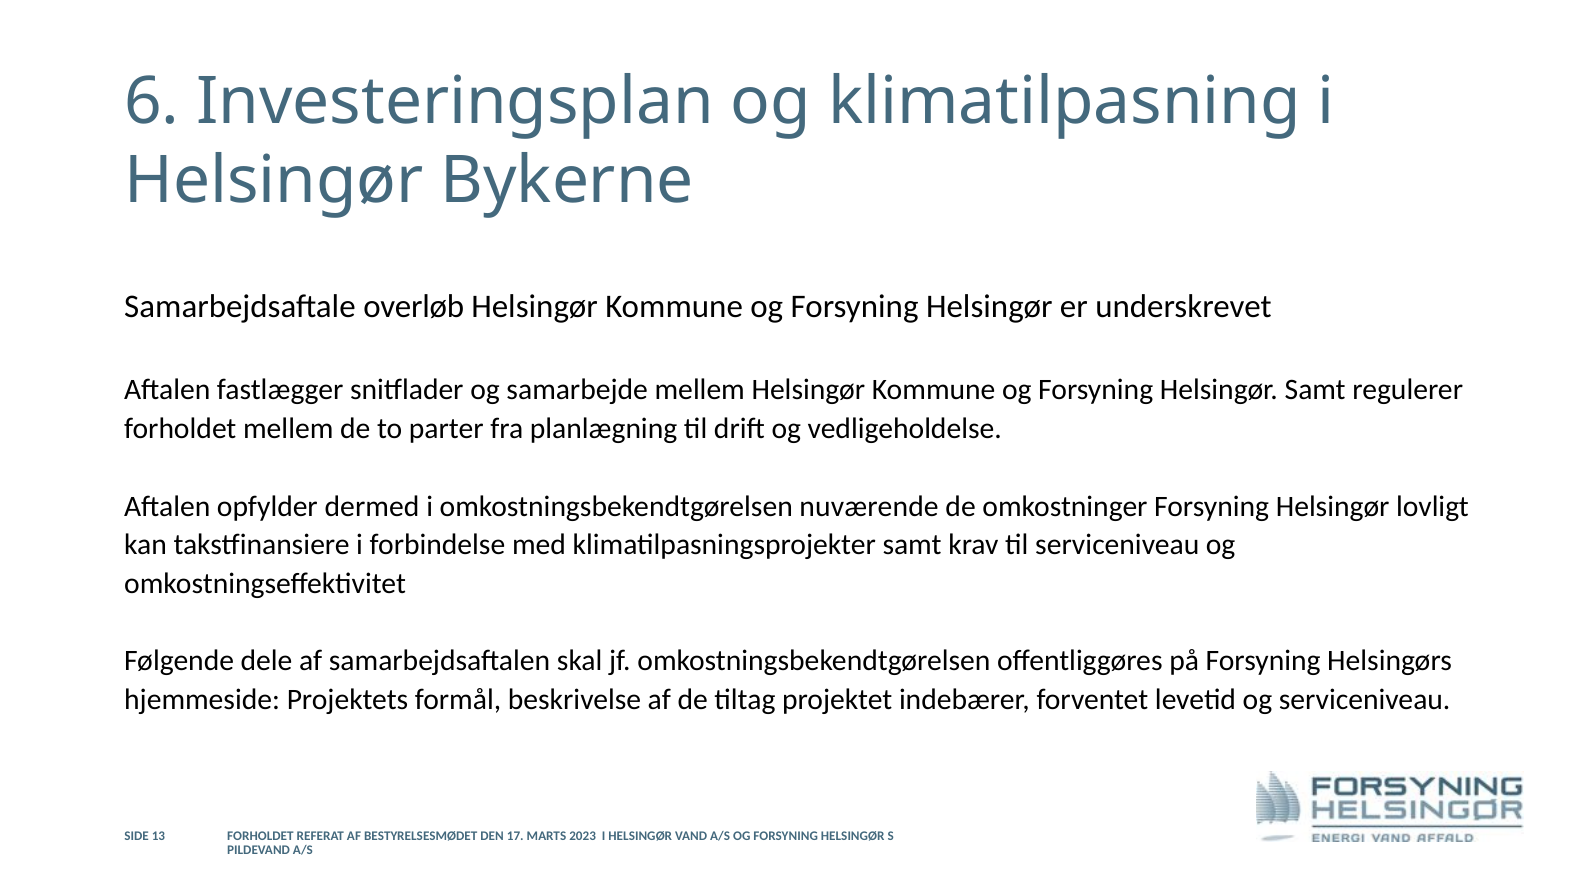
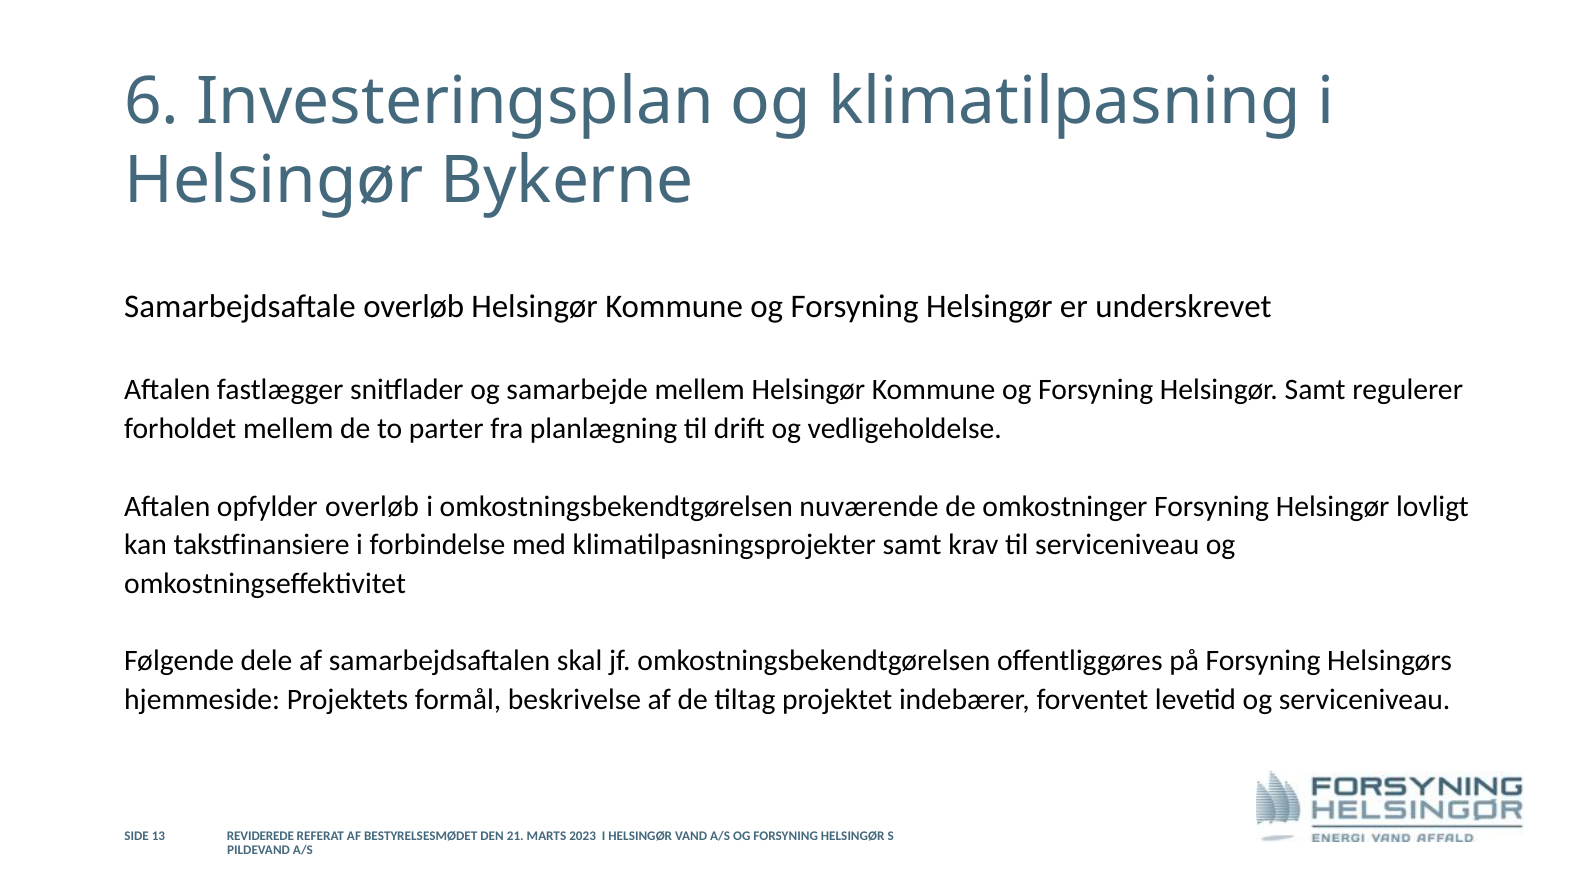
opfylder dermed: dermed -> overløb (372, 506)
FORHOLDET: FORHOLDET -> REVIDEREDE (260, 836)
17: 17 -> 21 (515, 836)
